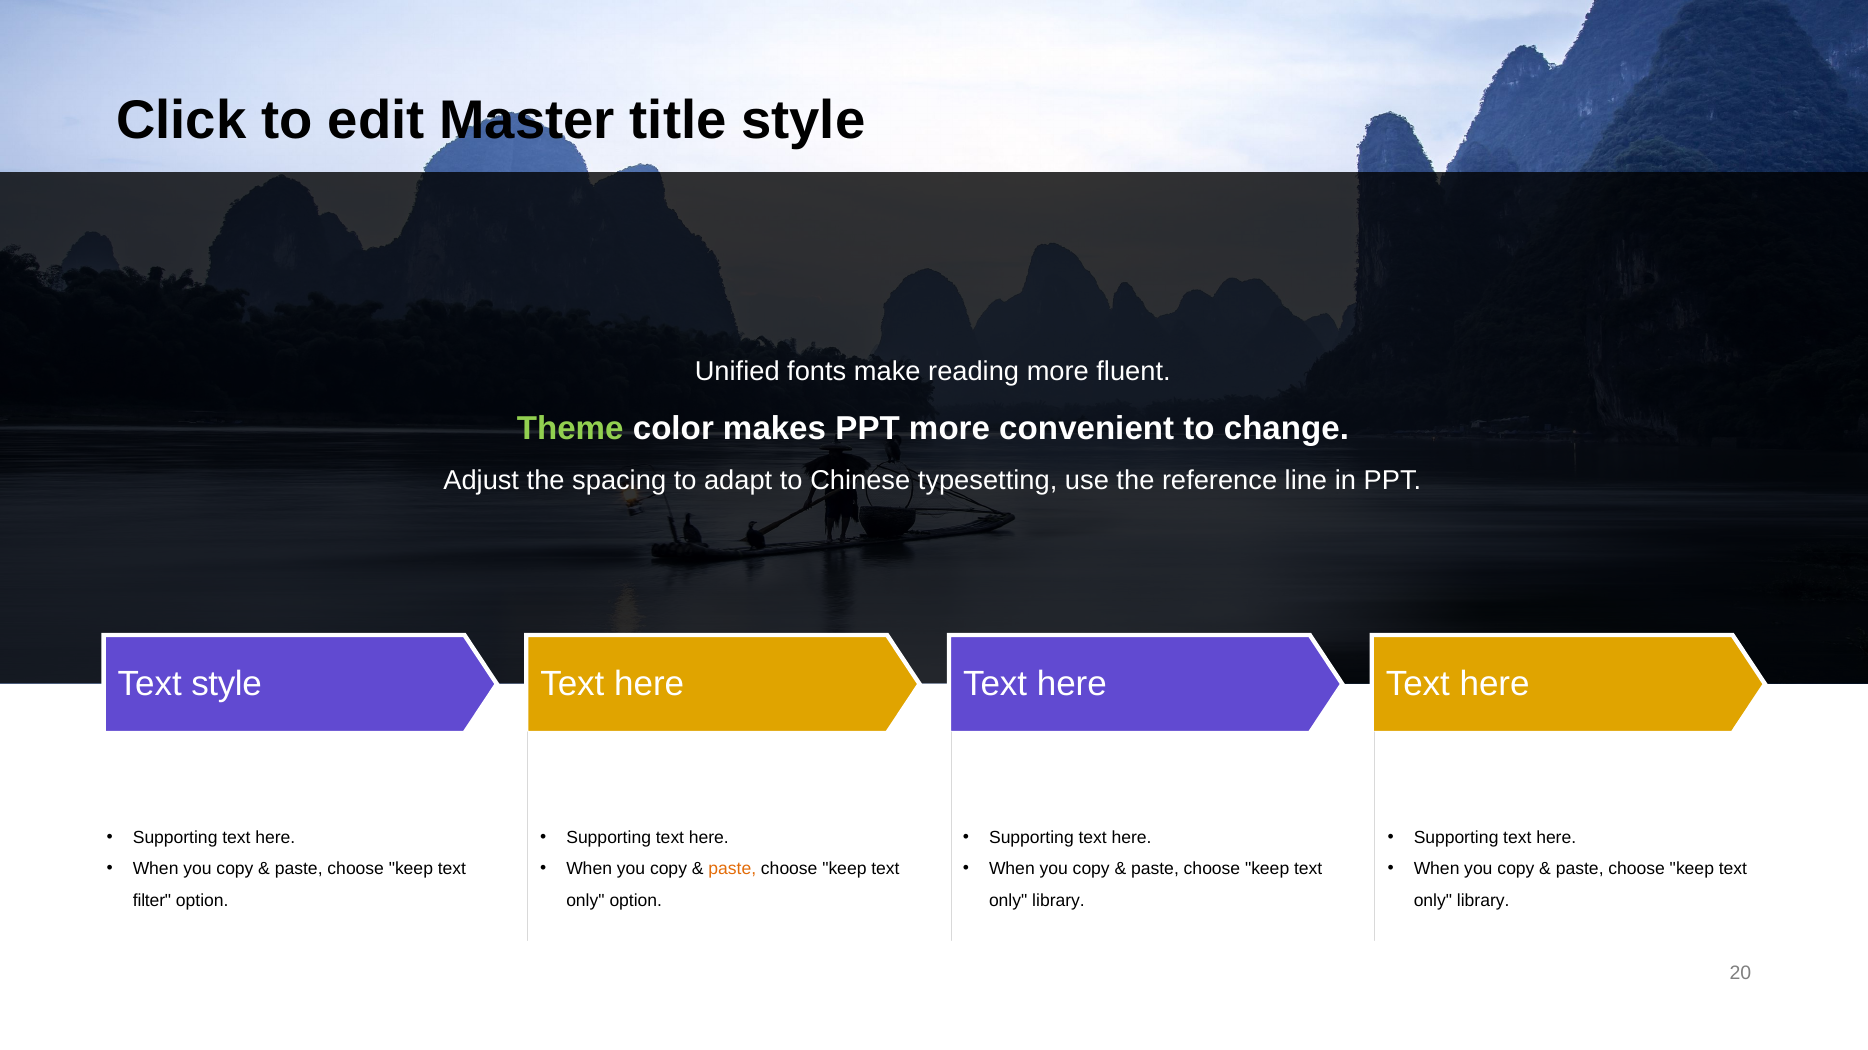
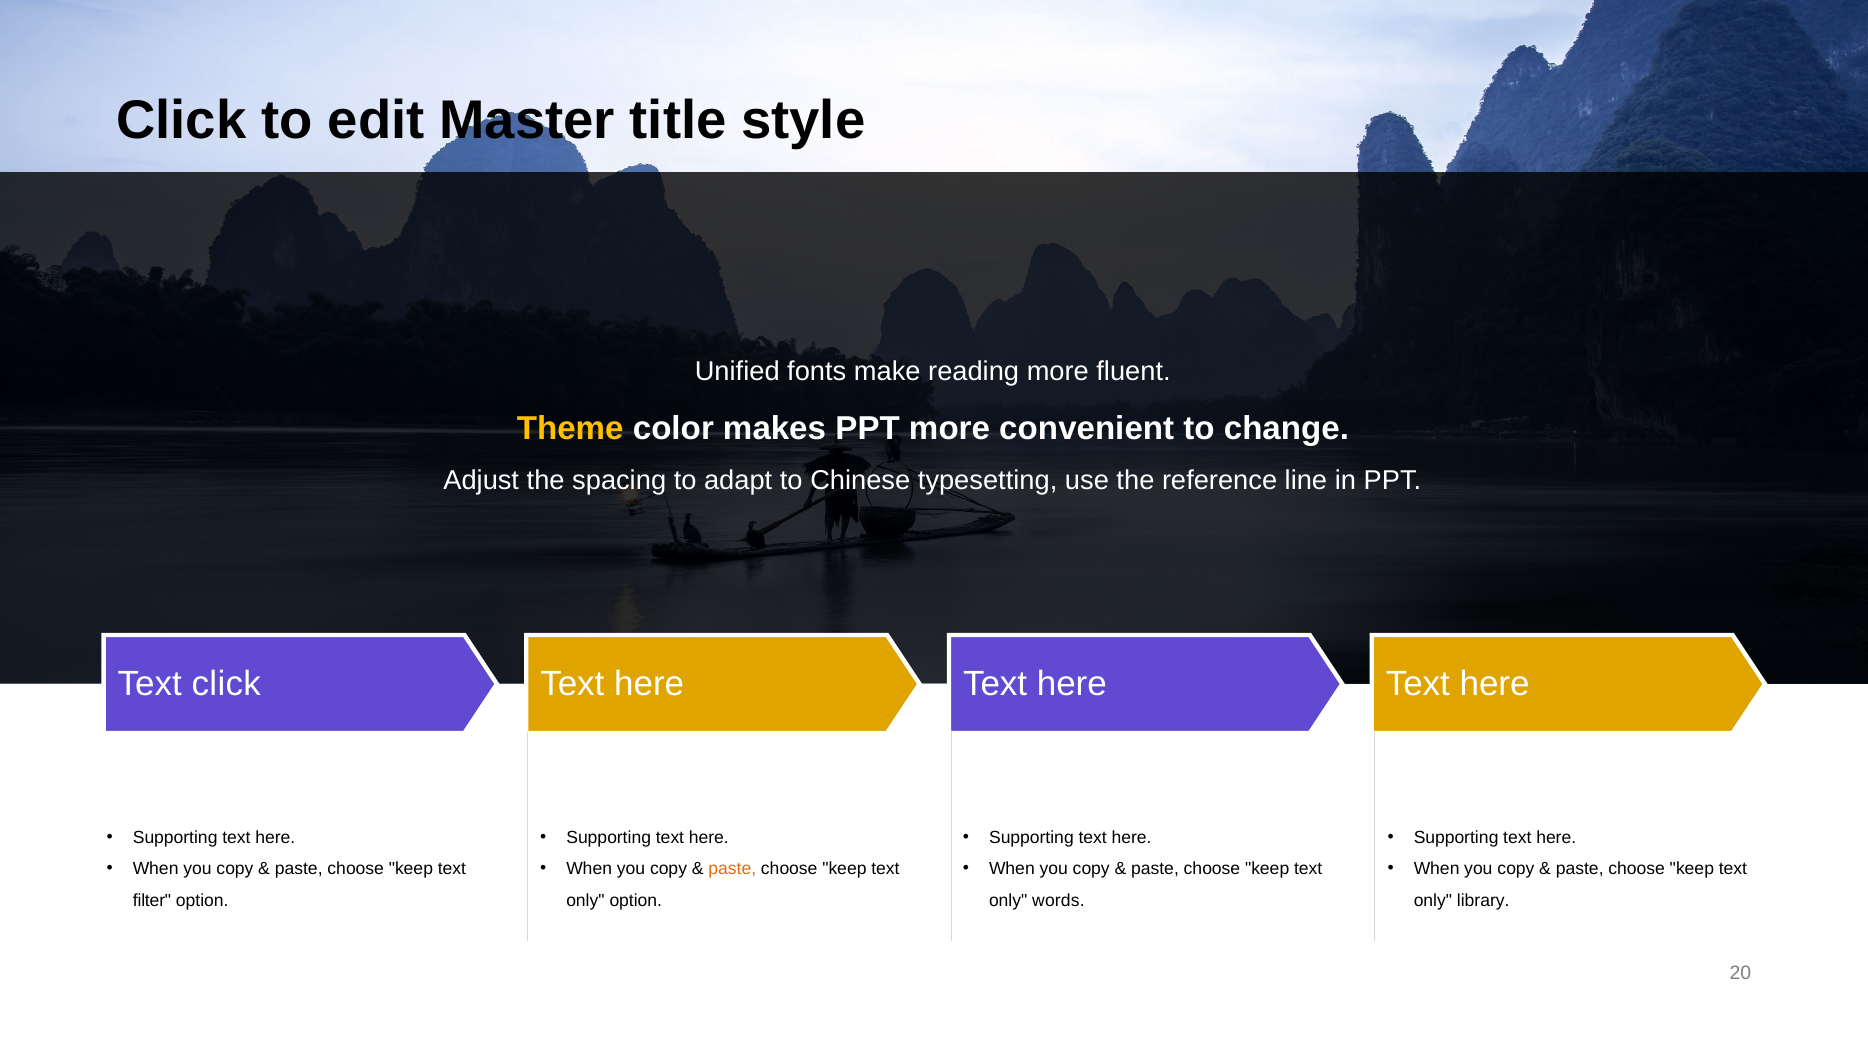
Theme colour: light green -> yellow (570, 428)
Text style: style -> click (226, 684)
library: library -> words (1058, 901)
